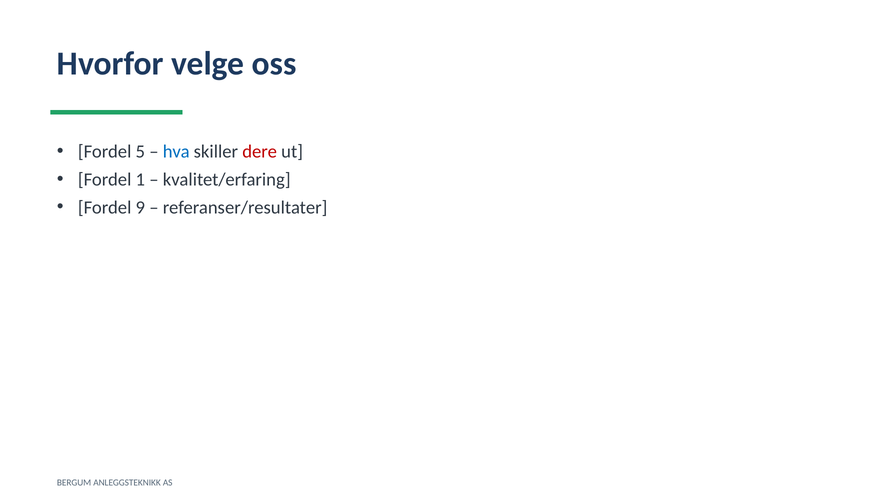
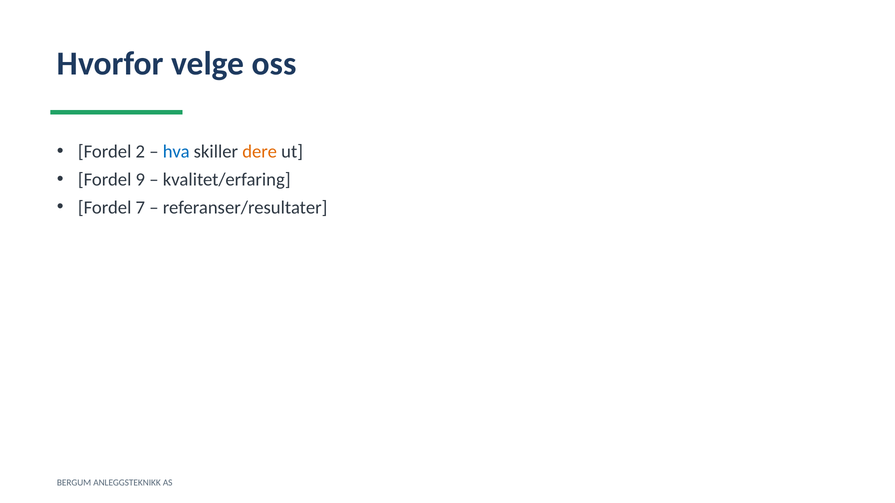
5: 5 -> 2 (140, 152)
dere colour: red -> orange (260, 152)
1: 1 -> 9 (140, 180)
9: 9 -> 7 (140, 208)
